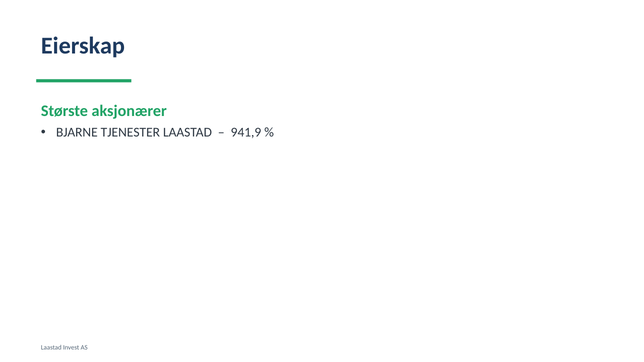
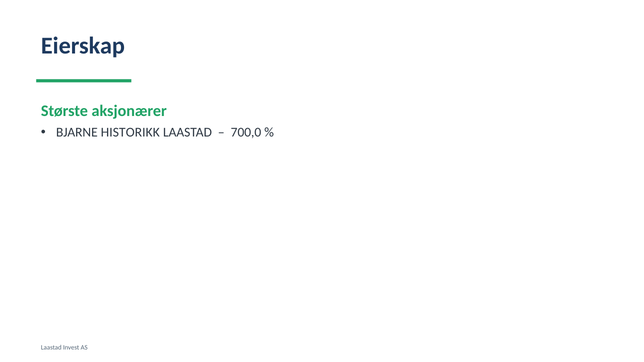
TJENESTER: TJENESTER -> HISTORIKK (130, 132)
941,9: 941,9 -> 700,0 (246, 132)
